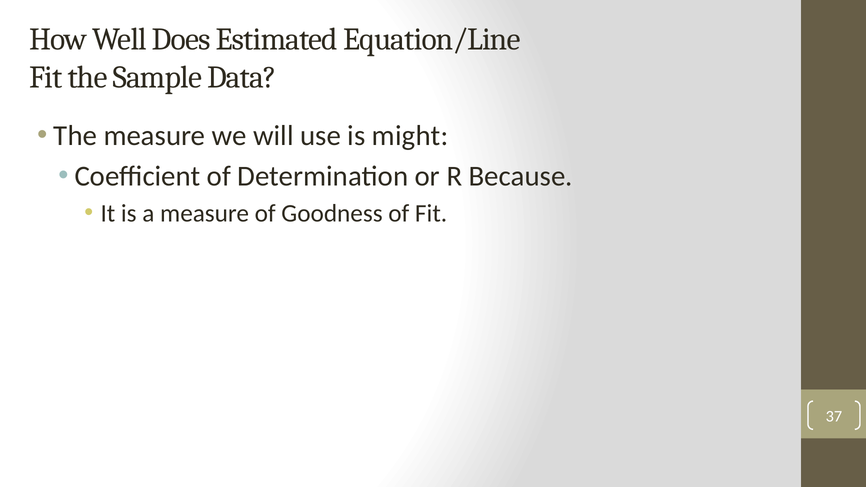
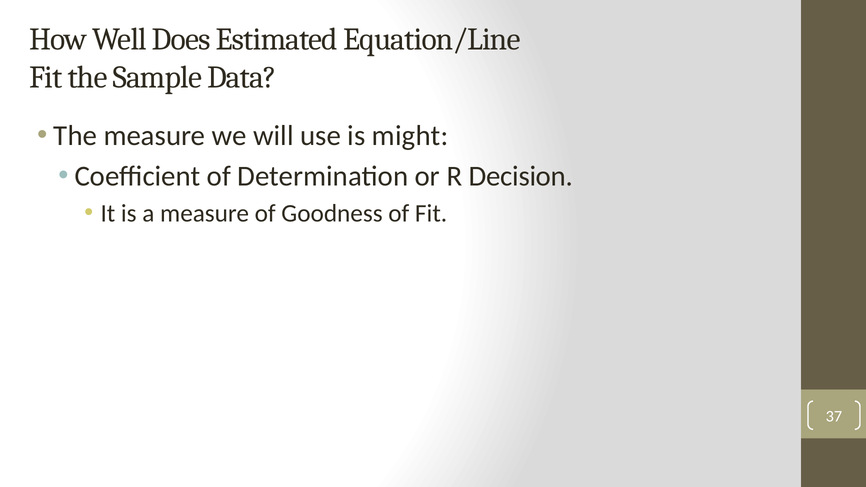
Because: Because -> Decision (521, 176)
